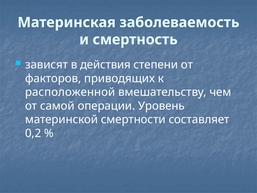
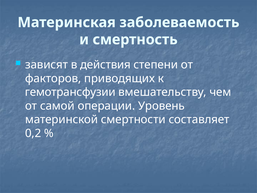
расположенной: расположенной -> гемотрансфузии (70, 92)
